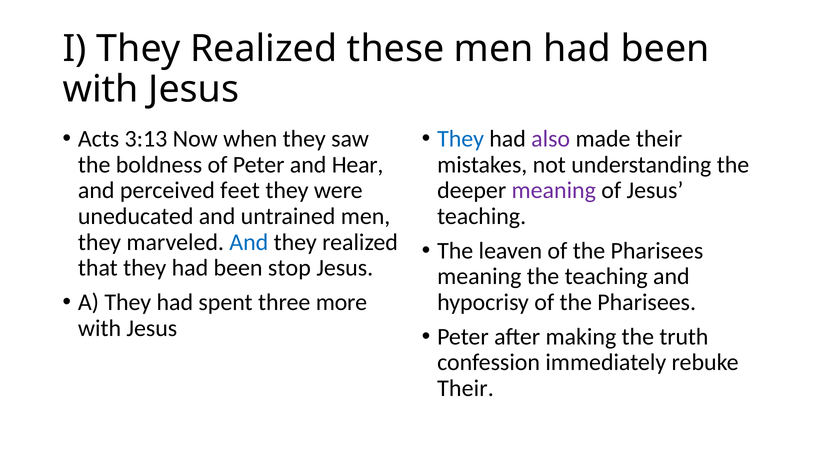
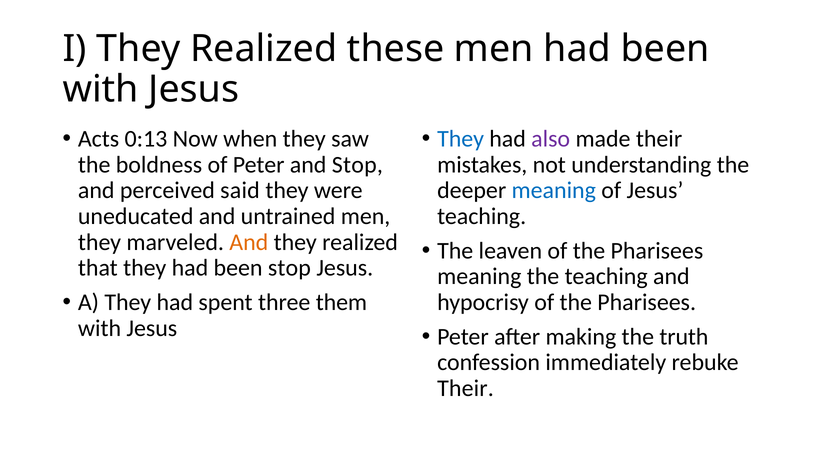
3:13: 3:13 -> 0:13 (146, 139)
and Hear: Hear -> Stop (357, 165)
feet: feet -> said (240, 190)
meaning colour: purple -> blue (554, 190)
And colour: blue -> orange (249, 242)
more: more -> them (341, 302)
